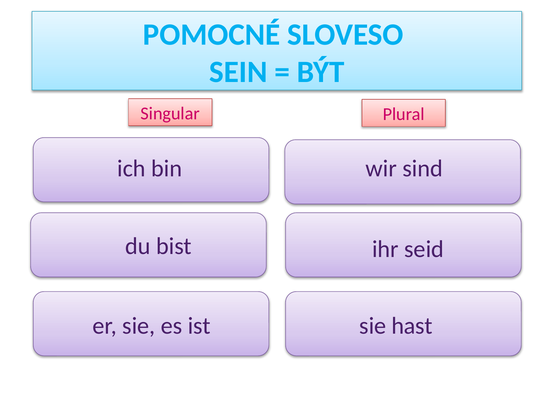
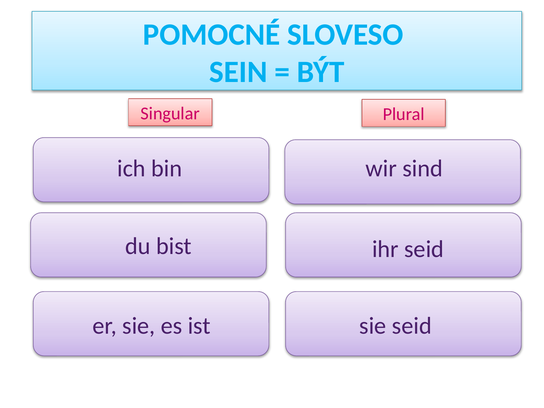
sie hast: hast -> seid (412, 326)
